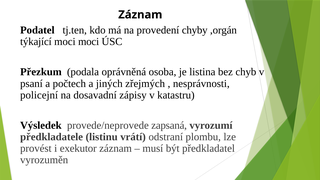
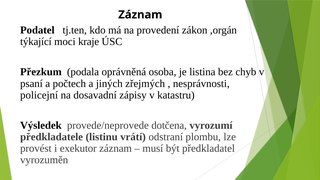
chyby: chyby -> zákon (195, 30)
moci moci: moci -> kraje (89, 42)
zapsaná: zapsaná -> dotčena (169, 125)
